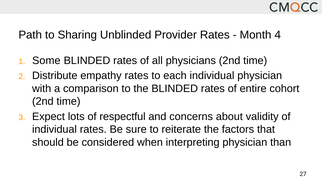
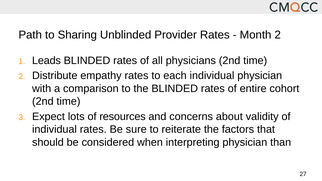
Month 4: 4 -> 2 (278, 35)
Some: Some -> Leads (46, 61)
respectful: respectful -> resources (123, 117)
